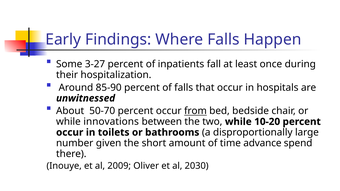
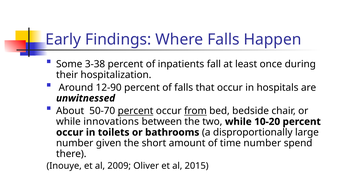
3-27: 3-27 -> 3-38 (95, 64)
85-90: 85-90 -> 12-90 (109, 88)
percent underline: none -> present (136, 111)
time advance: advance -> number (262, 143)
2030: 2030 -> 2015 (197, 166)
